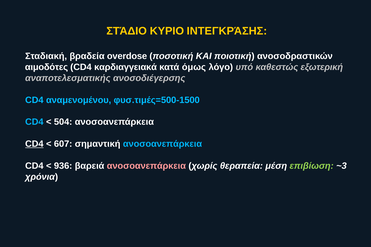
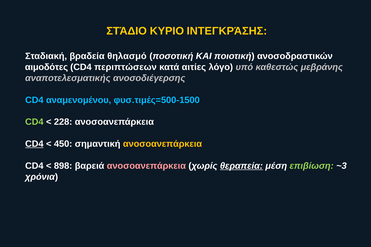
overdose: overdose -> θηλασμό (127, 56)
καρδιαγγειακά: καρδιαγγειακά -> περιπτώσεων (125, 67)
όμως: όμως -> αιτίες (194, 67)
εξωτερική: εξωτερική -> μεβράνης (322, 67)
CD4 colour: light blue -> light green (34, 122)
504: 504 -> 228 (63, 122)
607: 607 -> 450 (63, 144)
ανοσοανεπάρκεια colour: light blue -> yellow (163, 144)
936: 936 -> 898 (63, 166)
θεραπεία underline: none -> present (241, 166)
